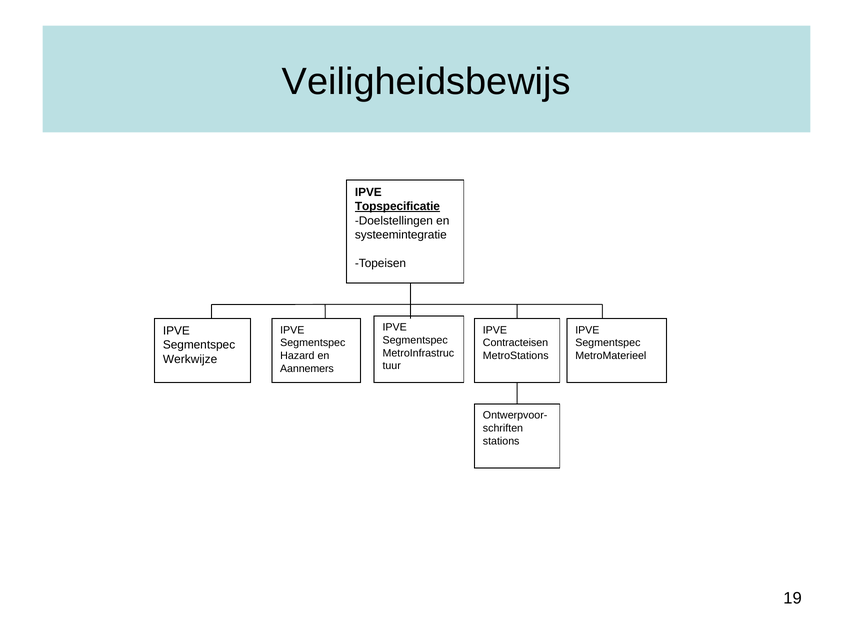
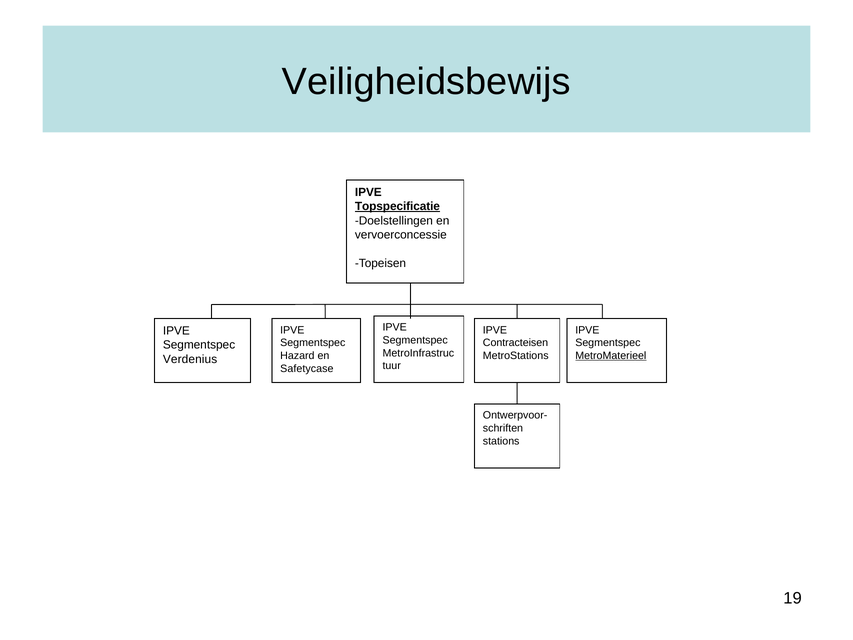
systeemintegratie: systeemintegratie -> vervoerconcessie (401, 235)
MetroMaterieel underline: none -> present (611, 356)
Werkwijze: Werkwijze -> Verdenius (190, 359)
Aannemers: Aannemers -> Safetycase (307, 368)
